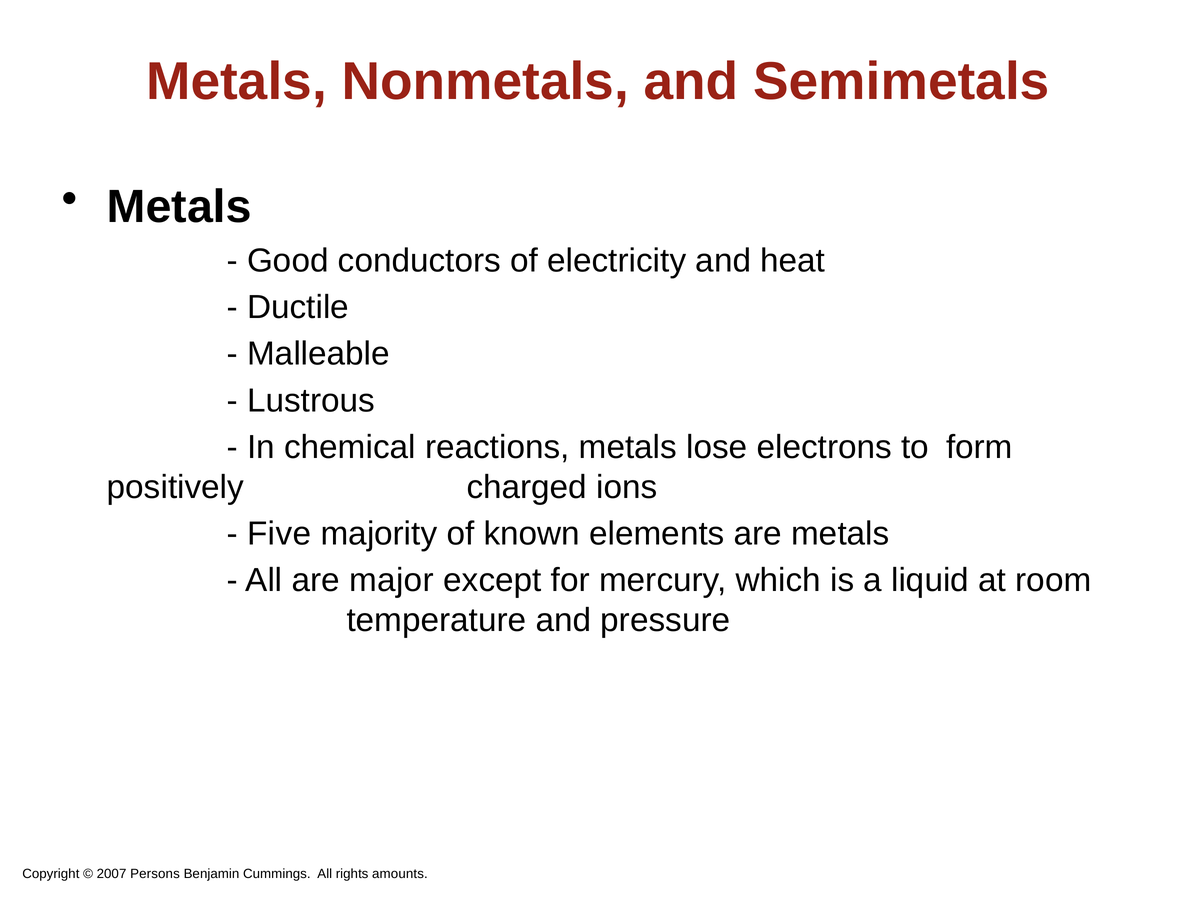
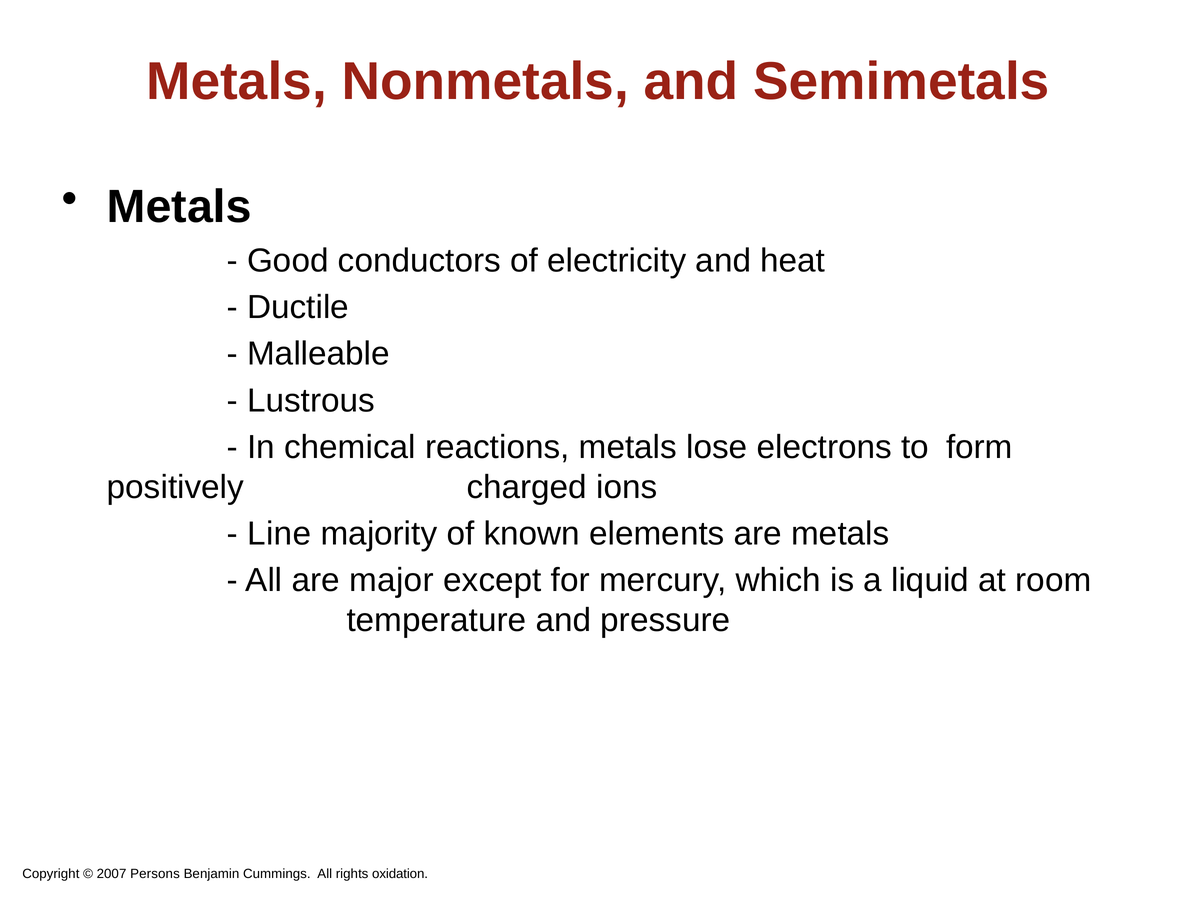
Five: Five -> Line (279, 534)
amounts: amounts -> oxidation (400, 874)
